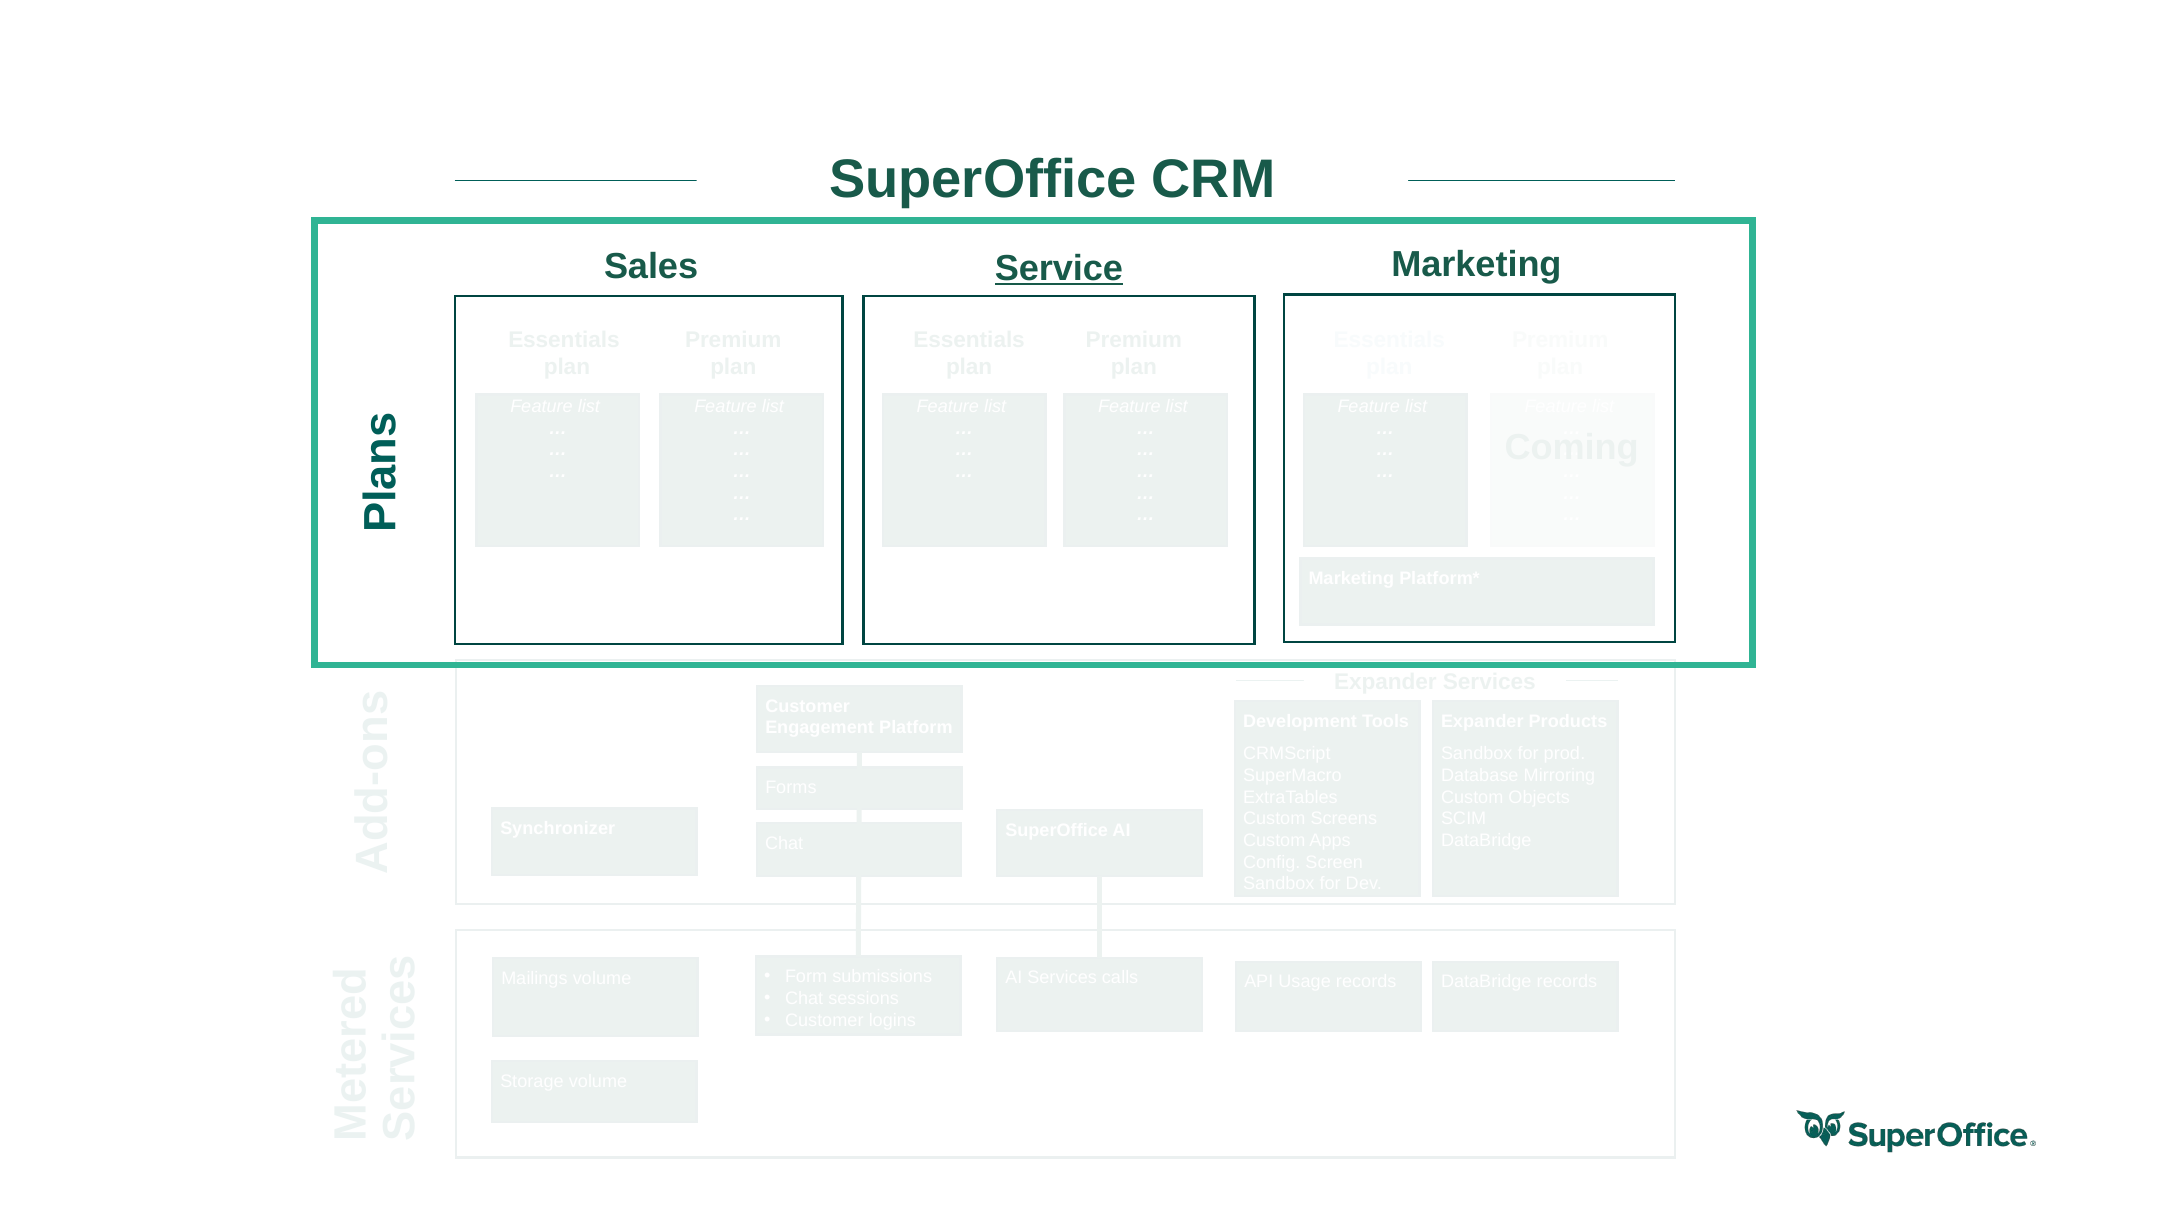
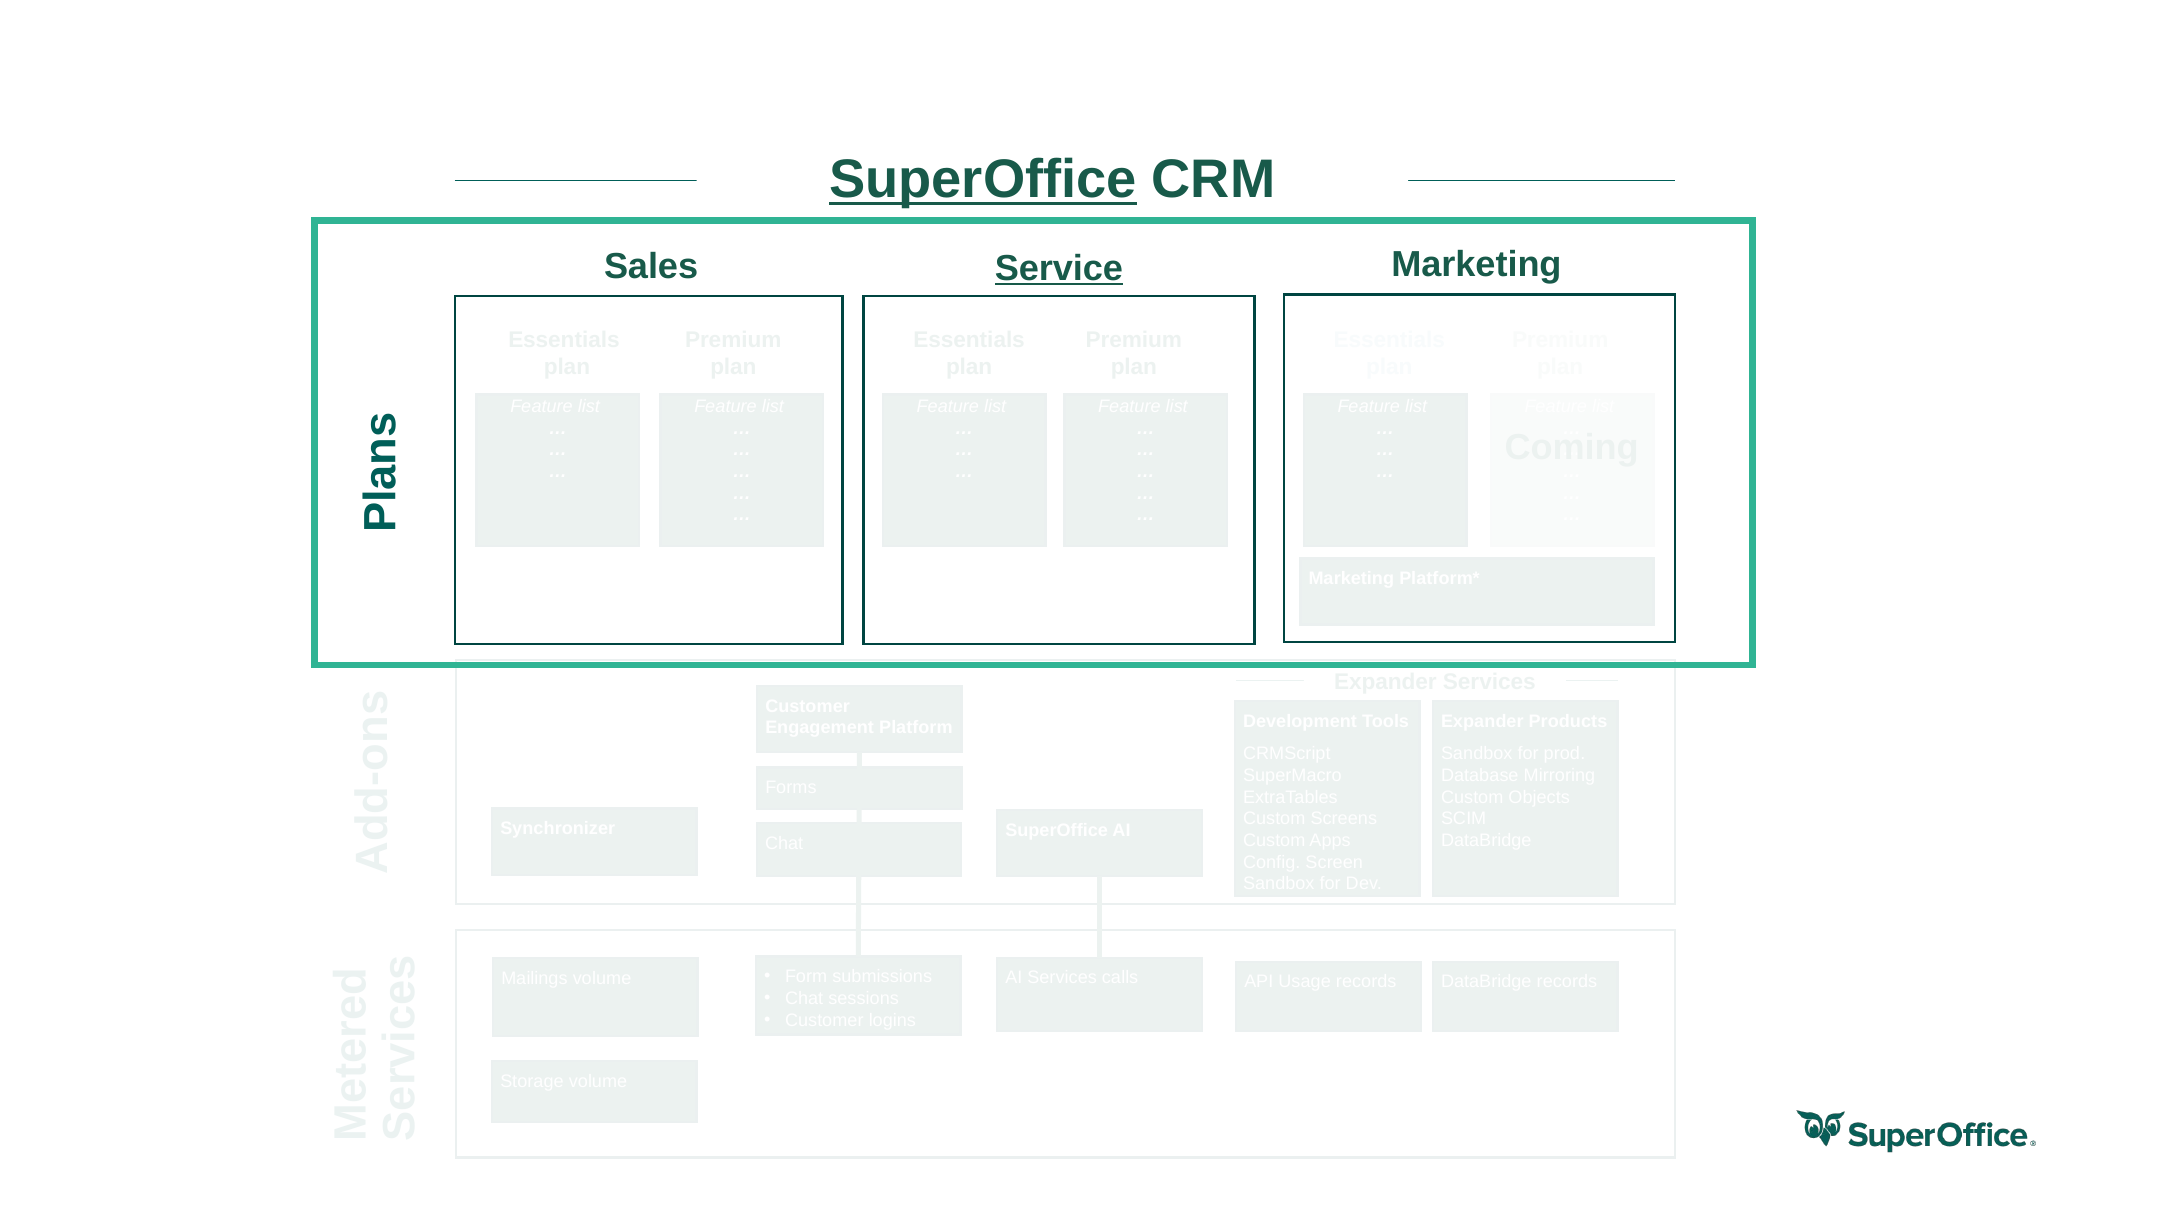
SuperOffice underline: none -> present (983, 180)
